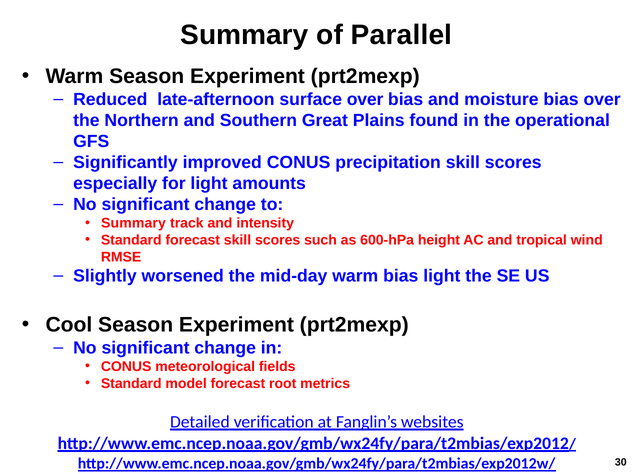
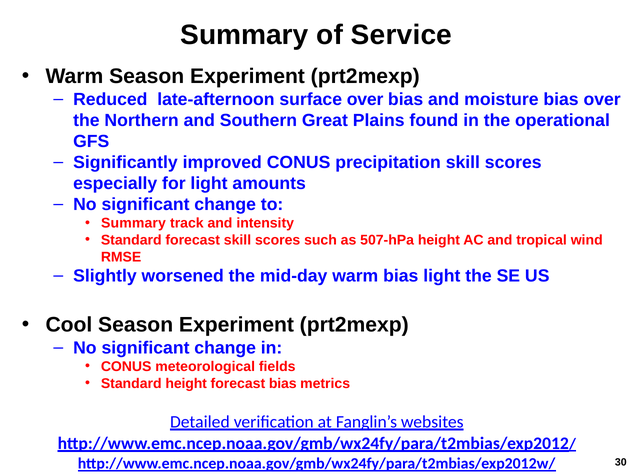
Parallel: Parallel -> Service (401, 35)
600-hPa: 600-hPa -> 507-hPa (387, 241)
Standard model: model -> height (186, 384)
forecast root: root -> bias (283, 384)
